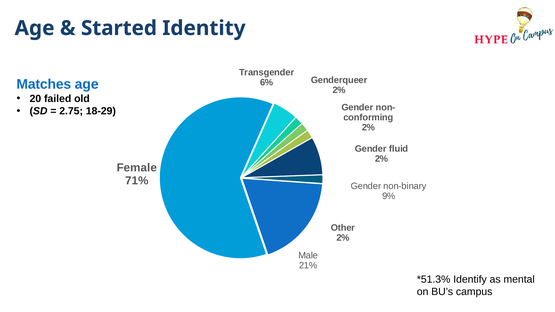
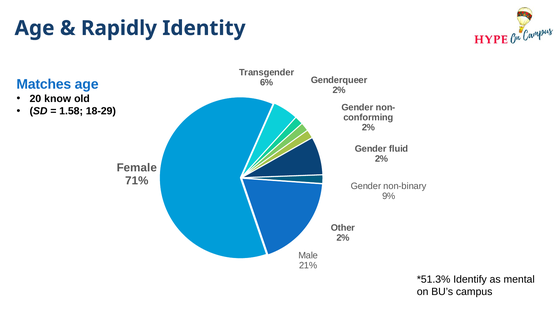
Started: Started -> Rapidly (119, 28)
failed: failed -> know (58, 99)
2.75: 2.75 -> 1.58 (71, 111)
